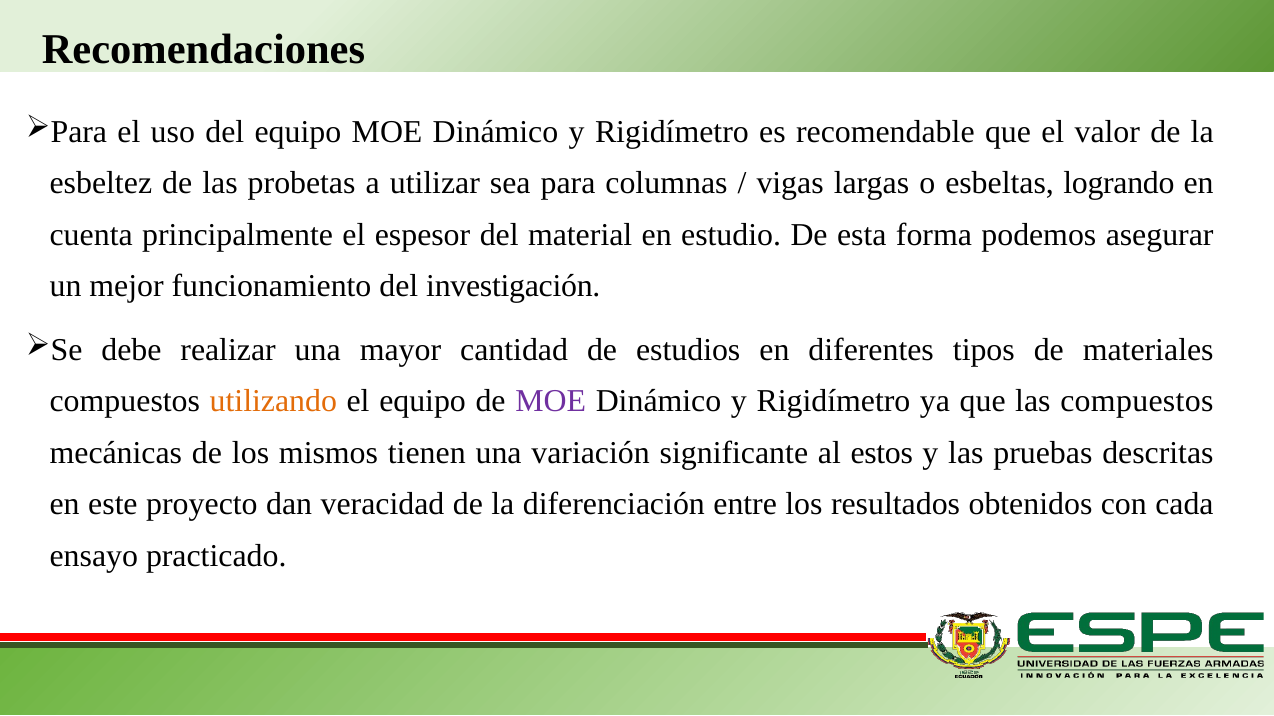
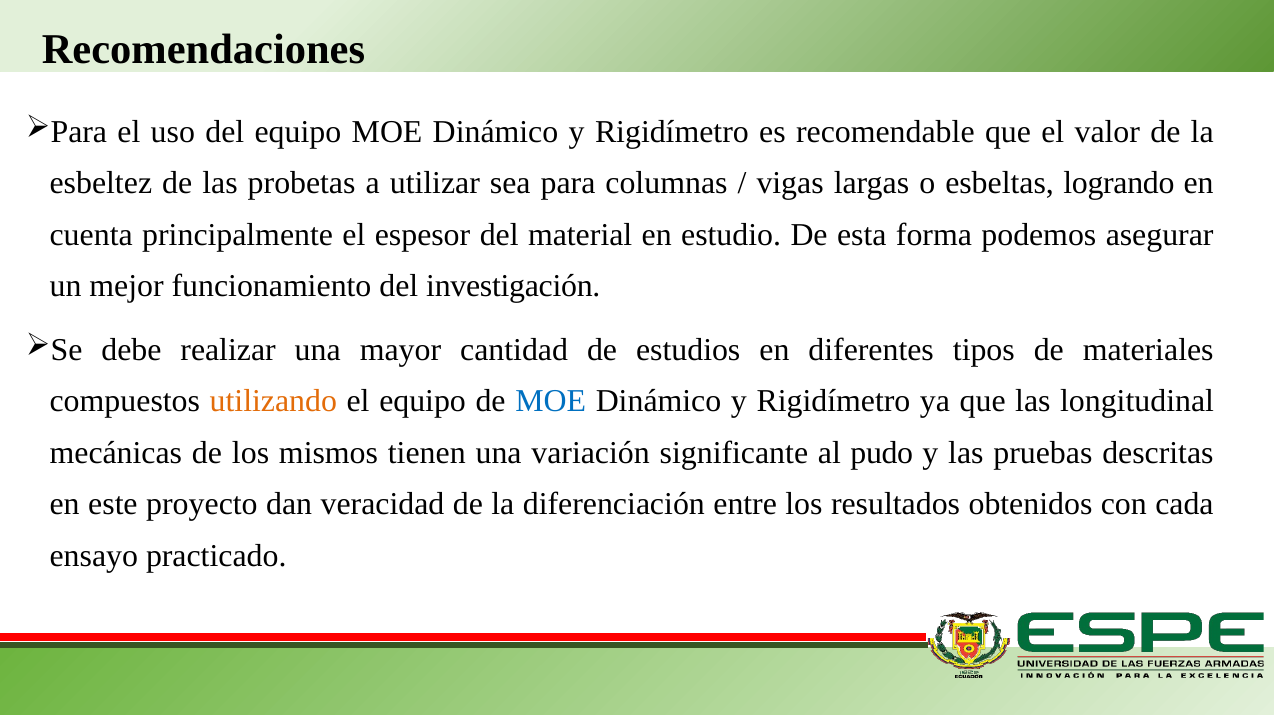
MOE colour: purple -> blue (551, 402)
las compuestos: compuestos -> longitudinal (1137, 402)
estos: estos -> pudo (882, 453)
